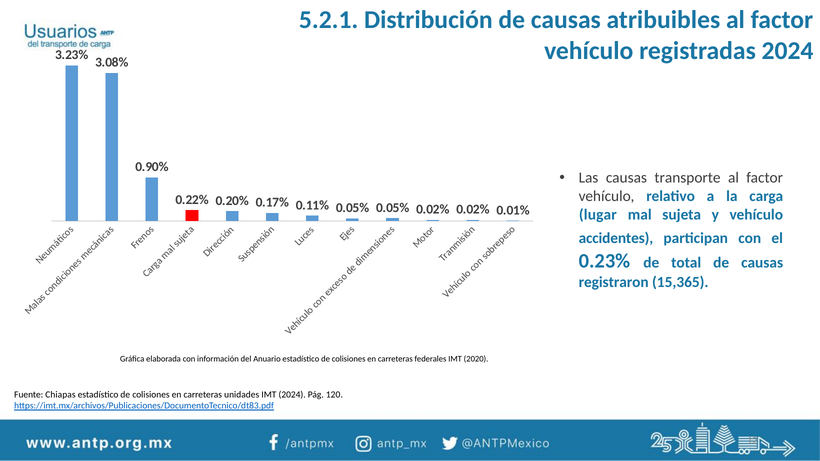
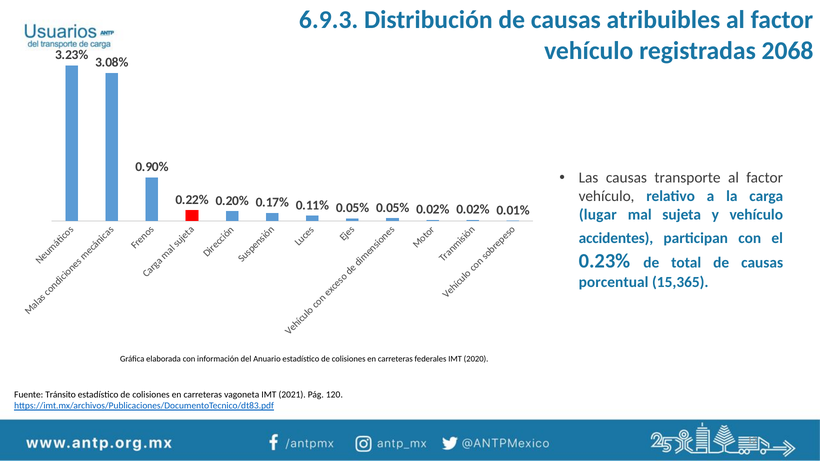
5.2.1: 5.2.1 -> 6.9.3 (329, 20)
registradas 2024: 2024 -> 2068 (788, 51)
registraron: registraron -> porcentual (614, 282)
Chiapas: Chiapas -> Tránsito (61, 395)
unidades: unidades -> vagoneta (242, 395)
IMT 2024: 2024 -> 2021 (292, 395)
